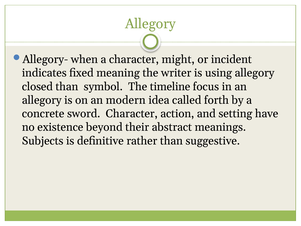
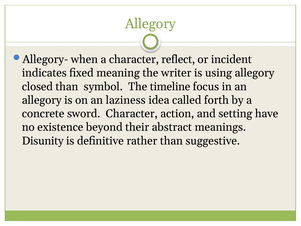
might: might -> reflect (178, 59)
modern: modern -> laziness (126, 100)
Subjects: Subjects -> Disunity (43, 141)
